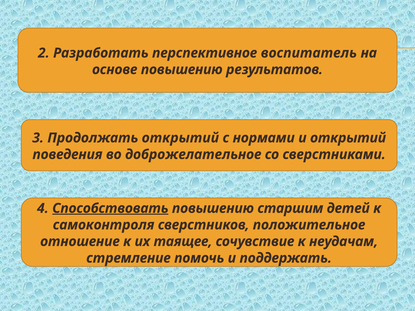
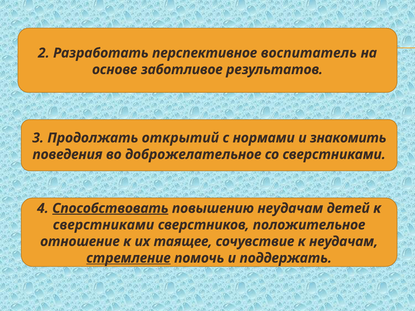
основе повышению: повышению -> заботливое (182, 70)
и открытий: открытий -> знакомить (348, 138)
повышению старшим: старшим -> неудачам (290, 208)
самоконтроля: самоконтроля -> сверстниками (104, 225)
стремление underline: none -> present (128, 258)
